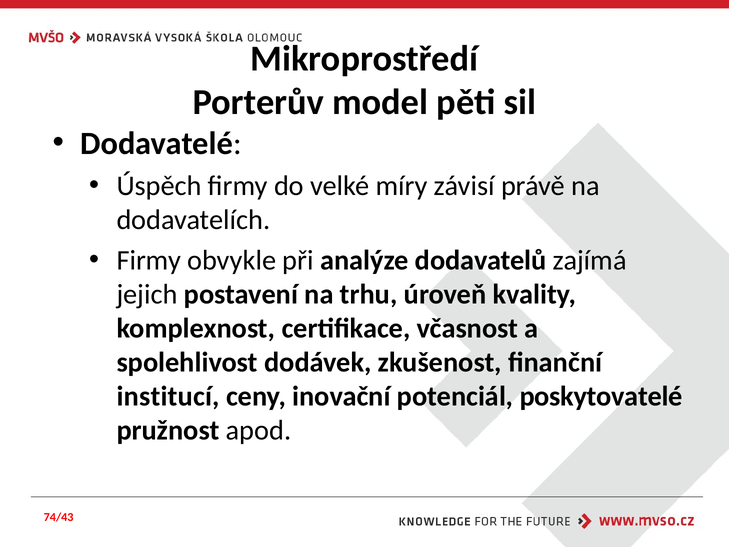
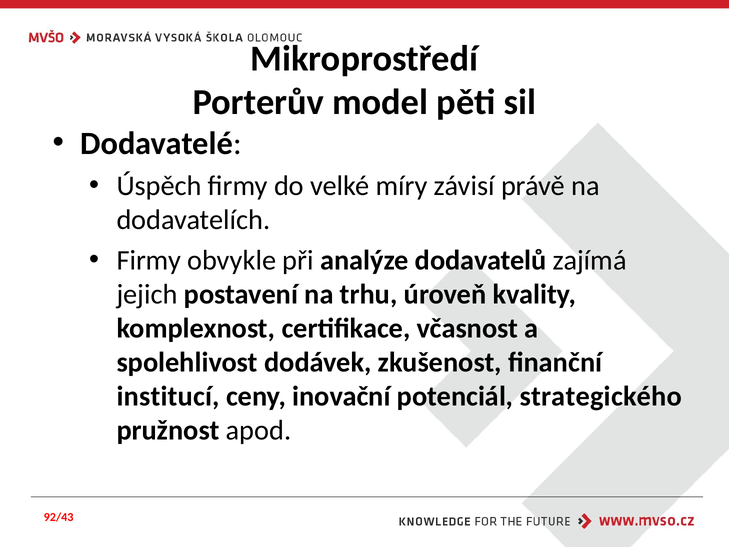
poskytovatelé: poskytovatelé -> strategického (601, 396)
74/43: 74/43 -> 92/43 (59, 517)
